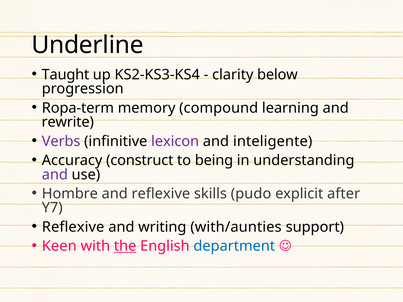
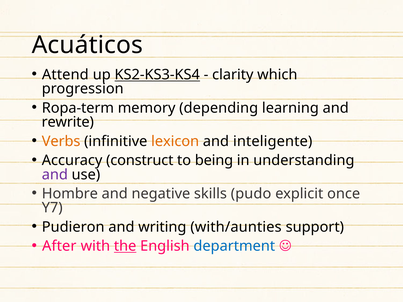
Underline: Underline -> Acuáticos (87, 45)
Taught: Taught -> Attend (65, 75)
KS2-KS3-KS4 underline: none -> present (157, 75)
below: below -> which (277, 75)
compound: compound -> depending (219, 108)
Verbs colour: purple -> orange (61, 141)
lexicon colour: purple -> orange (175, 141)
and reflexive: reflexive -> negative (161, 194)
after: after -> once (344, 194)
Reflexive: Reflexive -> Pudieron (73, 227)
Keen: Keen -> After (59, 246)
